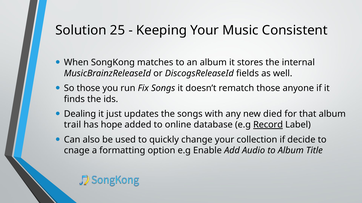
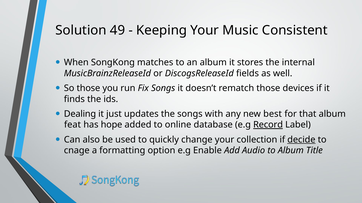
25: 25 -> 49 (118, 30)
anyone: anyone -> devices (298, 88)
died: died -> best (273, 114)
trail: trail -> feat (72, 125)
decide underline: none -> present (301, 140)
